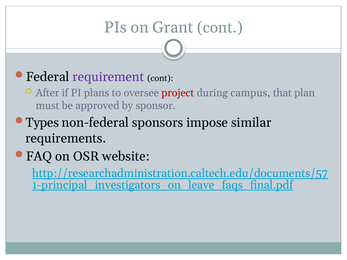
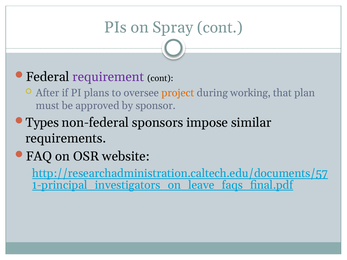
Grant: Grant -> Spray (173, 27)
project colour: red -> orange (178, 93)
campus: campus -> working (250, 93)
